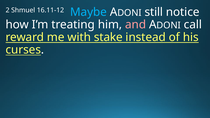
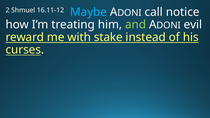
still: still -> call (154, 12)
and colour: pink -> light green (136, 25)
call: call -> evil (193, 25)
